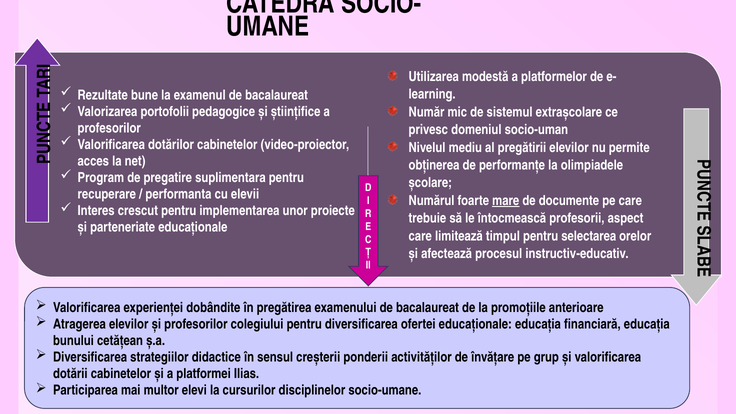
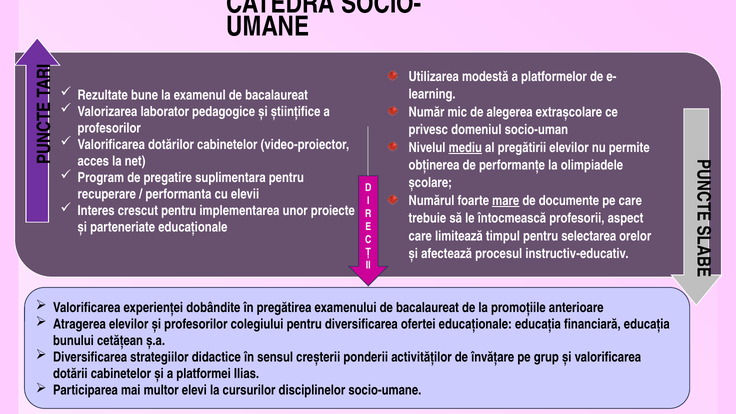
portofolii: portofolii -> laborator (165, 112)
sistemul: sistemul -> alegerea (510, 112)
mediu underline: none -> present (465, 148)
